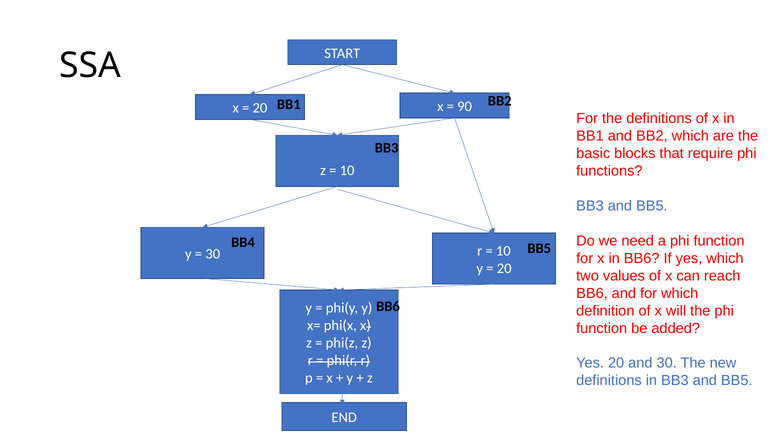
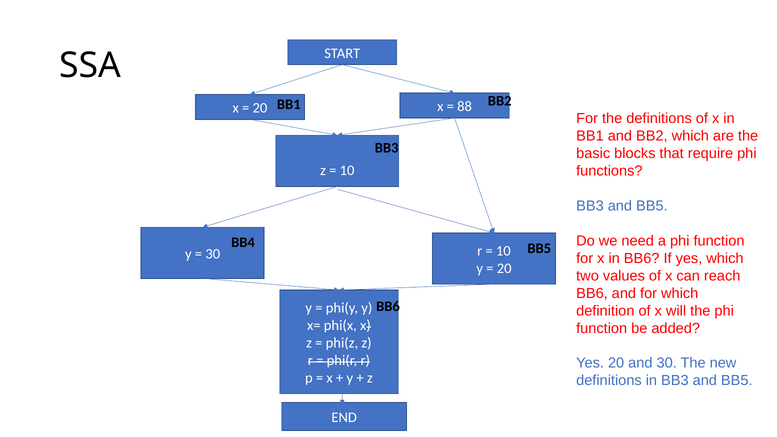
90: 90 -> 88 (465, 107)
